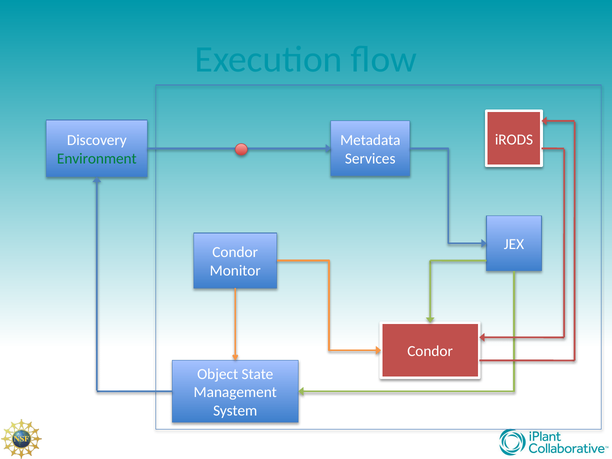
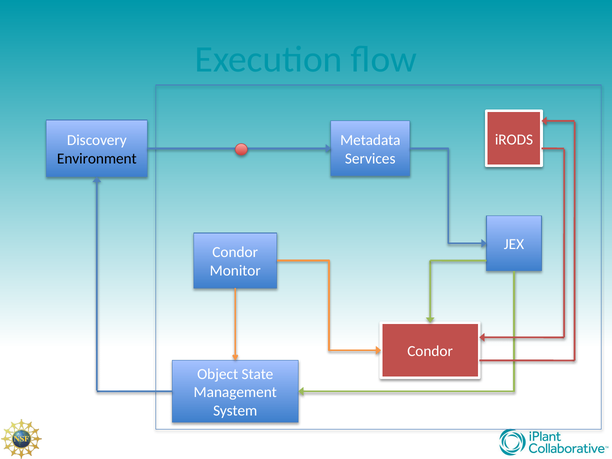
Environment colour: green -> black (97, 159)
